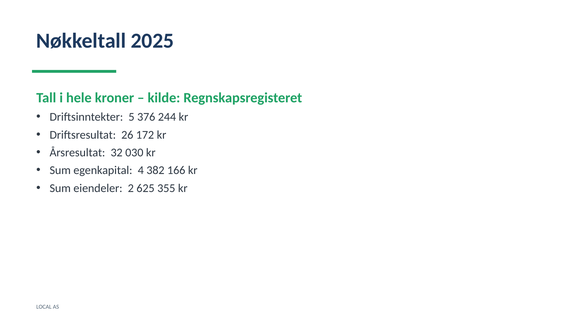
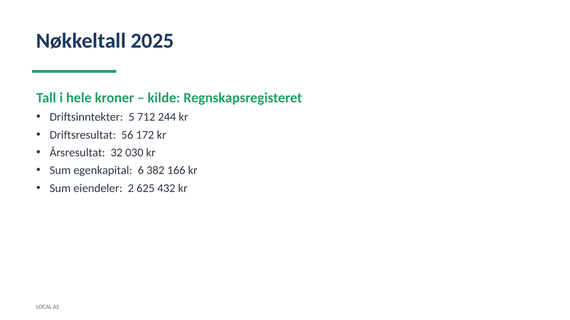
376: 376 -> 712 (146, 117)
26: 26 -> 56 (127, 135)
4: 4 -> 6 (141, 171)
355: 355 -> 432 (166, 189)
